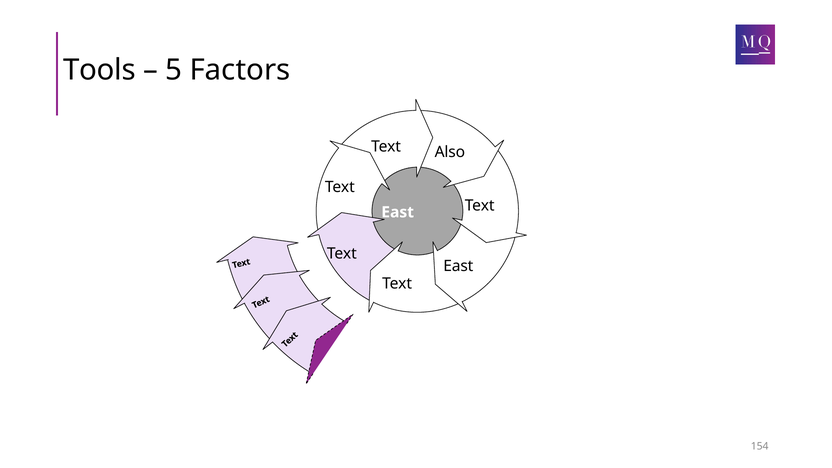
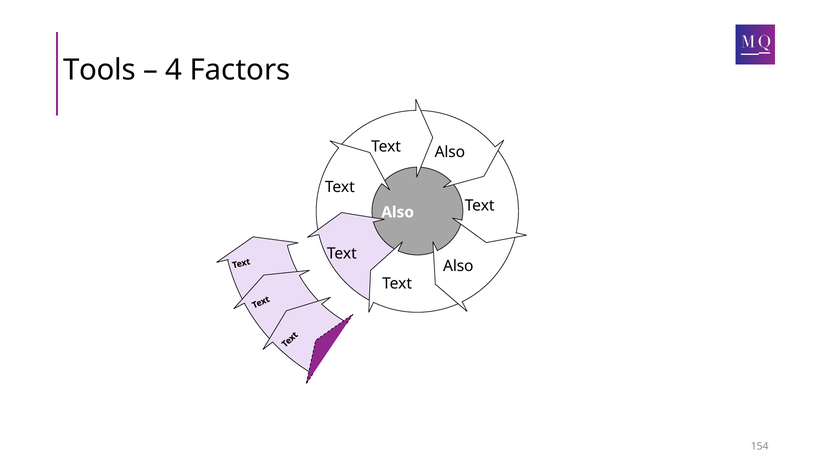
5: 5 -> 4 (174, 70)
East: East -> Also (398, 212)
East: East -> Also (458, 266)
